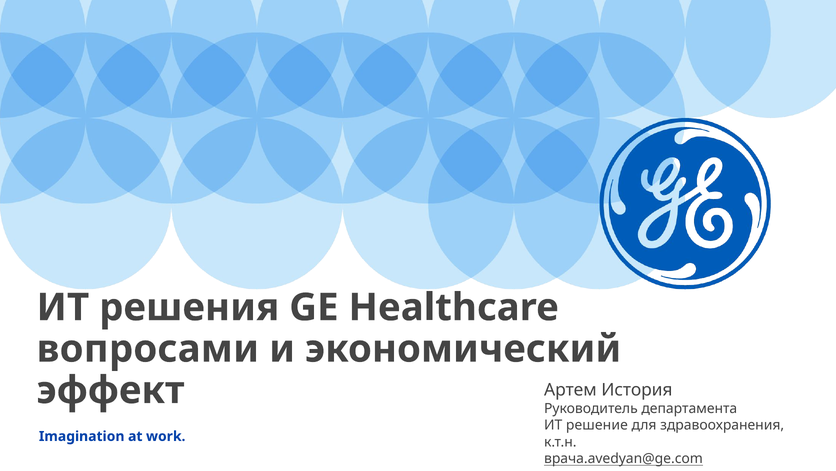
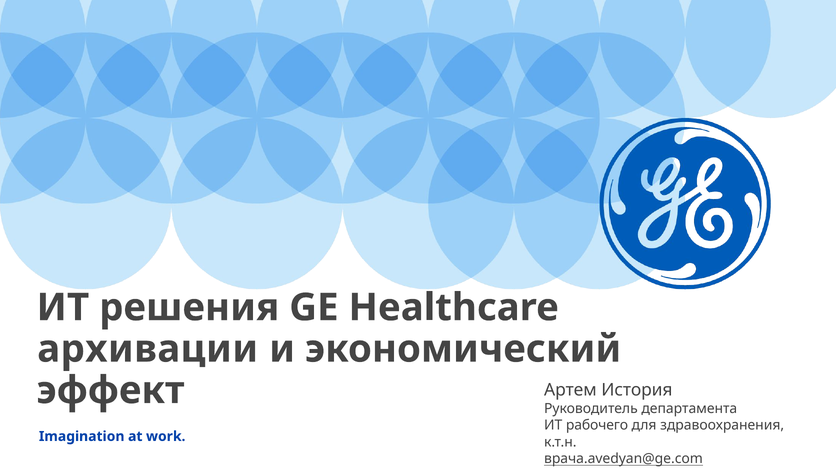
вопросами: вопросами -> архивации (148, 349)
решение: решение -> рабочего (597, 426)
